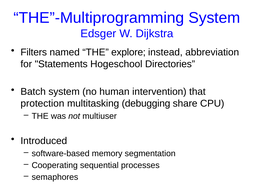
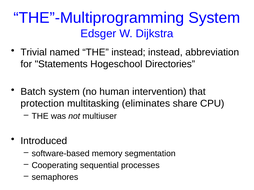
Filters: Filters -> Trivial (34, 52)
THE explore: explore -> instead (128, 52)
debugging: debugging -> eliminates (146, 104)
